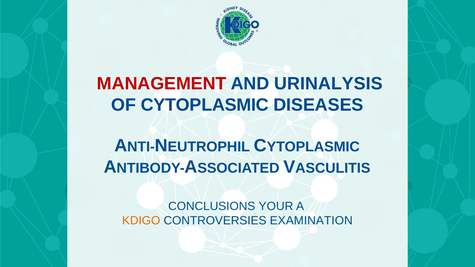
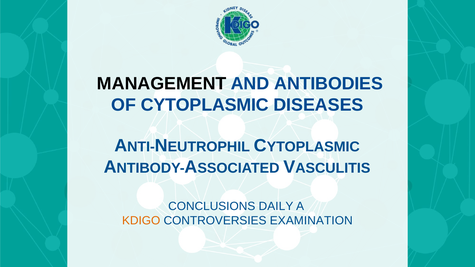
MANAGEMENT colour: red -> black (162, 84)
URINALYSIS: URINALYSIS -> ANTIBODIES (329, 84)
YOUR: YOUR -> DAILY (276, 206)
